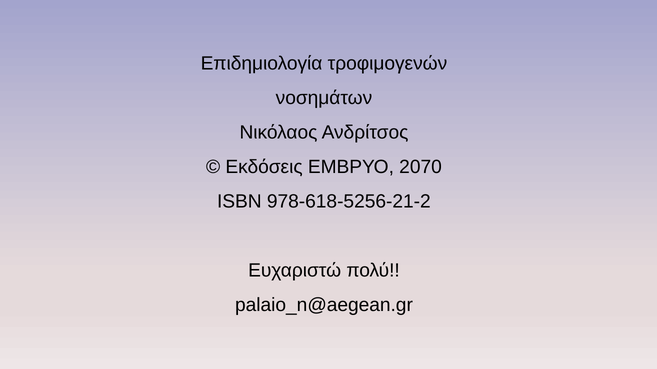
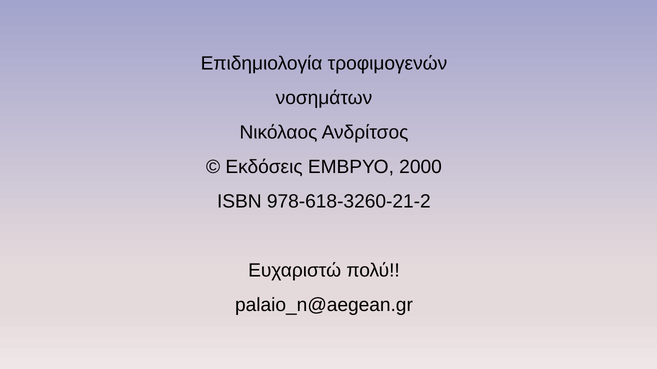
2070: 2070 -> 2000 (421, 167)
978-618-5256-21-2: 978-618-5256-21-2 -> 978-618-3260-21-2 (349, 202)
